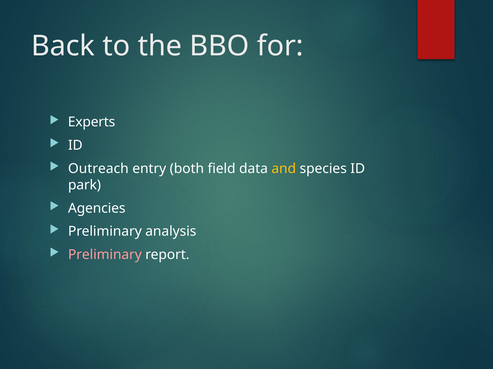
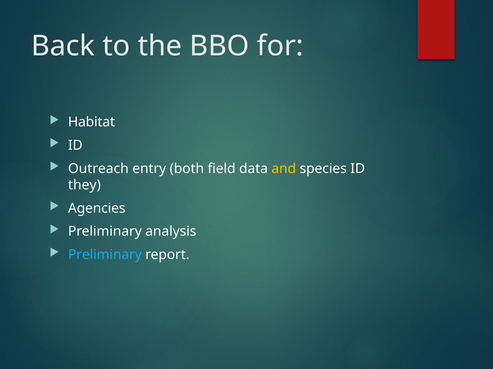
Experts: Experts -> Habitat (92, 122)
park: park -> they (84, 185)
Preliminary colour: pink -> light blue (105, 255)
